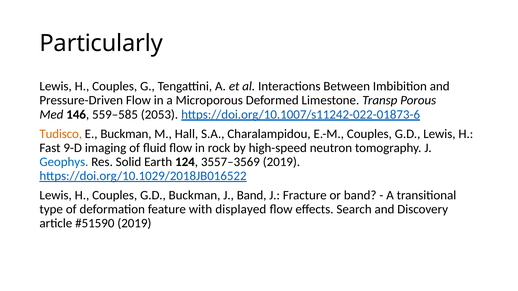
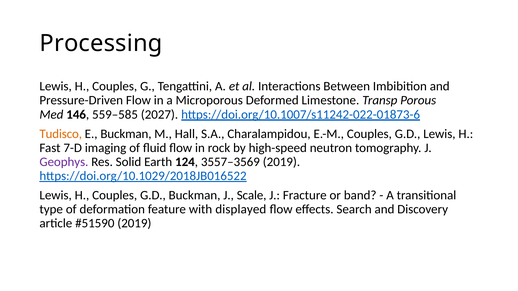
Particularly: Particularly -> Processing (101, 44)
2053: 2053 -> 2027 (160, 115)
9-D: 9-D -> 7-D (73, 148)
Geophys colour: blue -> purple (64, 162)
J Band: Band -> Scale (252, 196)
